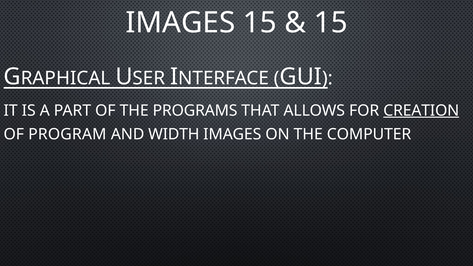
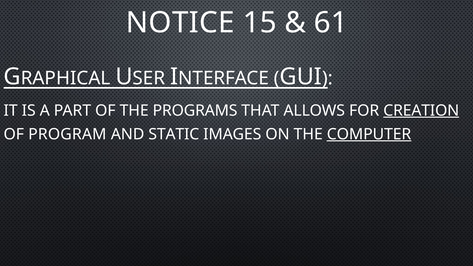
IMAGES: IMAGES -> NOTICE (180, 23)
15: 15 -> 61 (331, 23)
WIDTH: WIDTH -> STATIC (174, 134)
COMPUTER underline: none -> present (369, 134)
